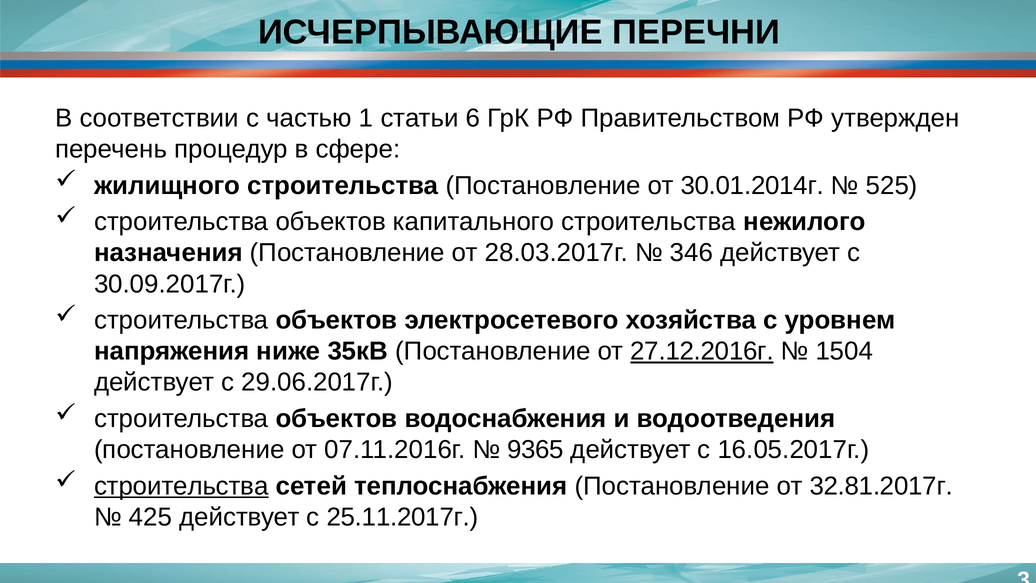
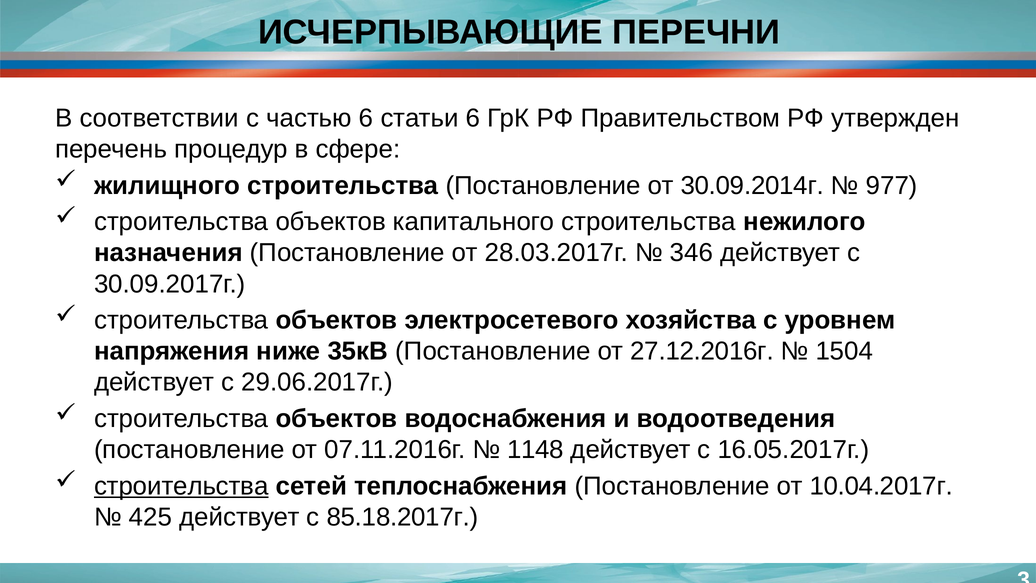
частью 1: 1 -> 6 (366, 118)
30.01.2014г: 30.01.2014г -> 30.09.2014г (752, 185)
525: 525 -> 977 (892, 185)
27.12.2016г underline: present -> none (702, 351)
9365: 9365 -> 1148 (535, 450)
32.81.2017г: 32.81.2017г -> 10.04.2017г (881, 486)
25.11.2017г: 25.11.2017г -> 85.18.2017г (403, 517)
